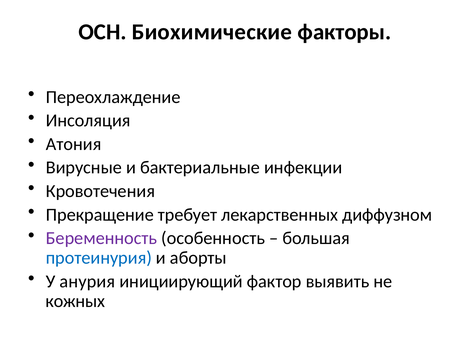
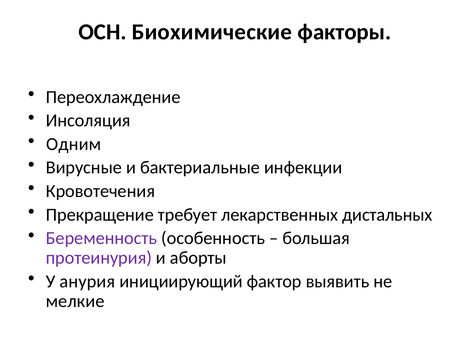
Атония: Атония -> Одним (74, 144)
диффузном: диффузном -> дистальных (387, 214)
протеинурия colour: blue -> purple (99, 258)
кожных: кожных -> мелкие (75, 301)
